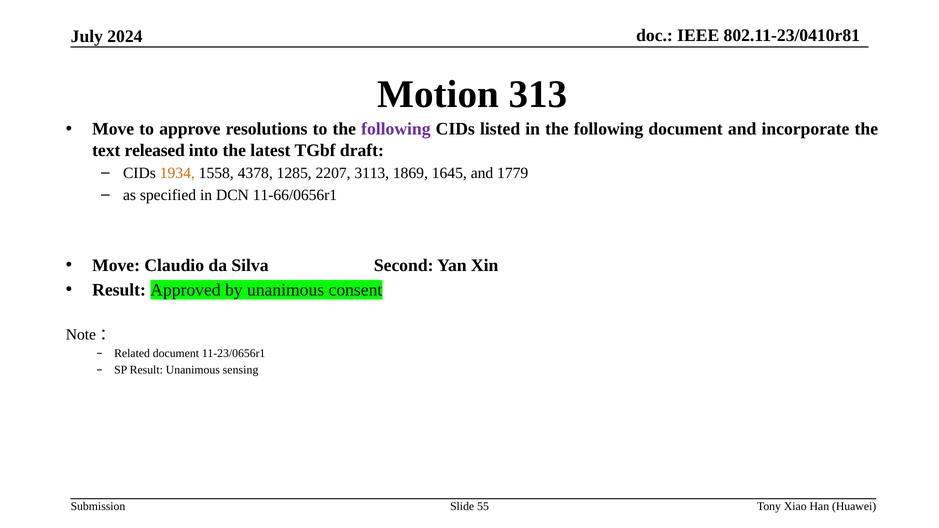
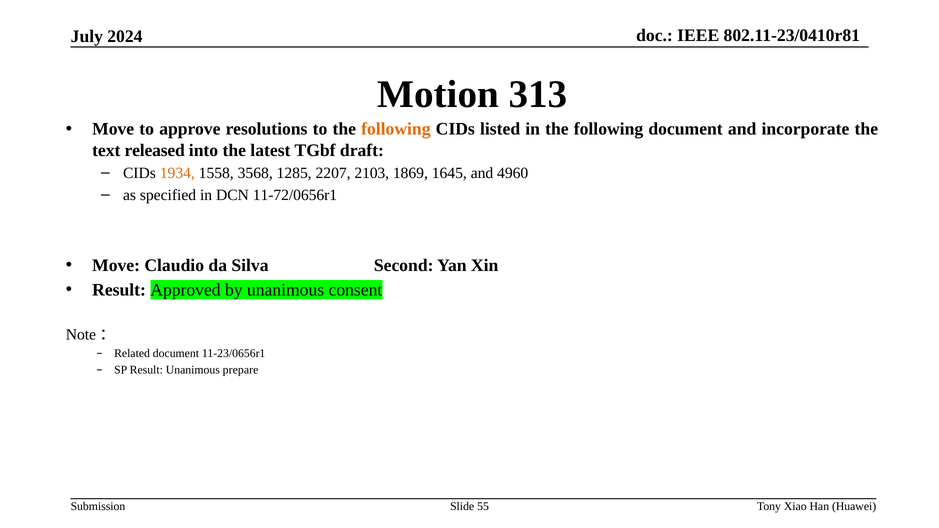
following colour: purple -> orange (396, 129)
4378: 4378 -> 3568 (255, 173)
3113: 3113 -> 2103 (372, 173)
1779: 1779 -> 4960 (513, 173)
11-66/0656r1: 11-66/0656r1 -> 11-72/0656r1 (295, 195)
sensing: sensing -> prepare (241, 370)
